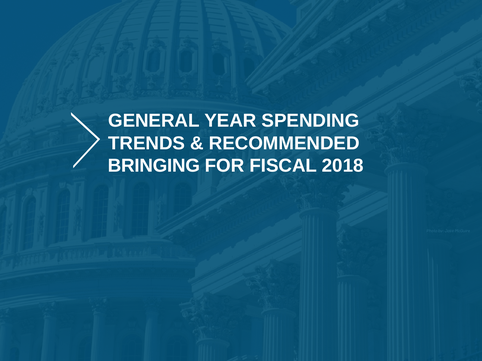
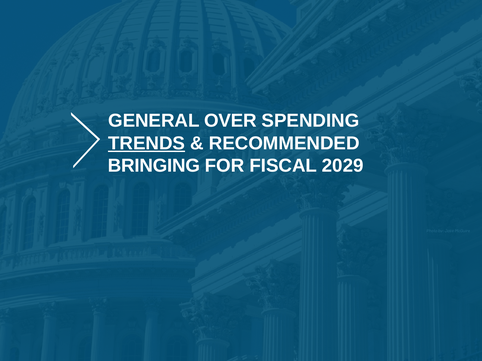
YEAR: YEAR -> OVER (231, 121)
TRENDS underline: none -> present (147, 143)
2018: 2018 -> 2029 (343, 166)
